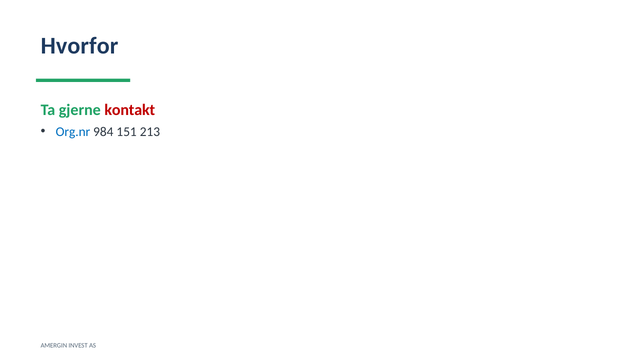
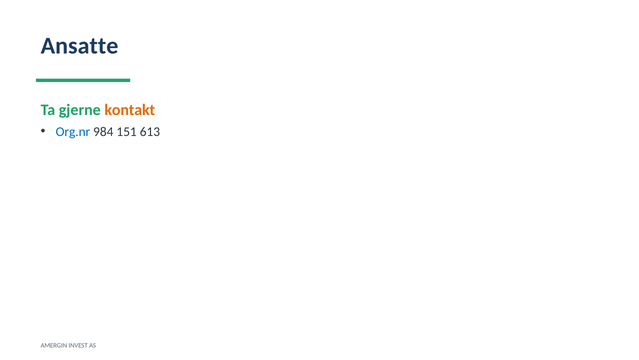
Hvorfor: Hvorfor -> Ansatte (80, 46)
kontakt colour: red -> orange (130, 110)
213: 213 -> 613 (150, 131)
